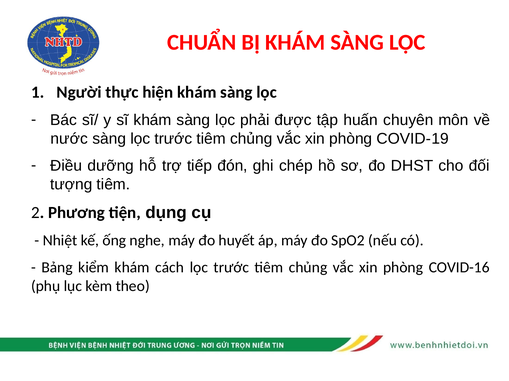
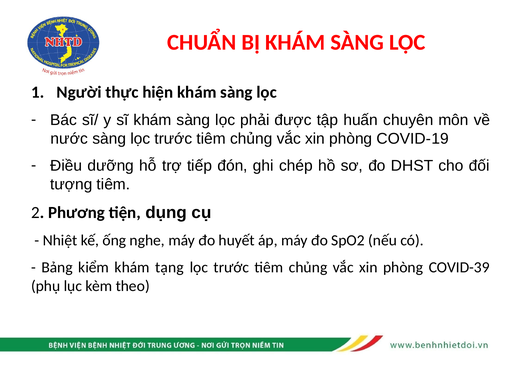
cách: cách -> tạng (170, 268)
COVID-16: COVID-16 -> COVID-39 (459, 268)
